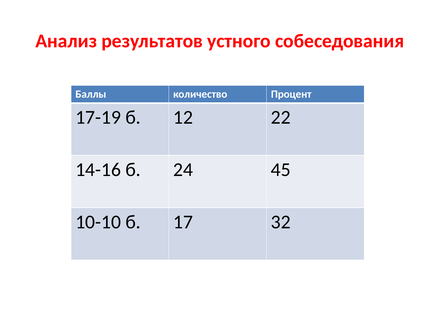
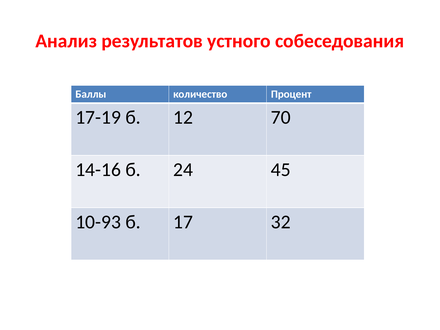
22: 22 -> 70 (281, 118)
10-10: 10-10 -> 10-93 (98, 222)
